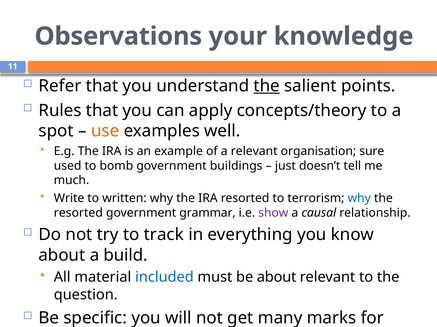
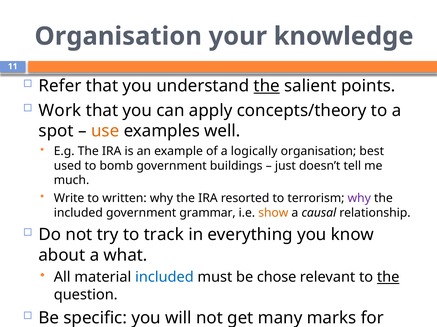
Observations: Observations -> Organisation (118, 36)
Rules: Rules -> Work (60, 111)
a relevant: relevant -> logically (254, 152)
sure: sure -> best (372, 152)
why colour: blue -> purple (359, 199)
resorted: resorted -> included (78, 213)
show colour: purple -> orange (273, 213)
build: build -> what (126, 256)
be about: about -> chose (277, 278)
the underline: none -> present (388, 278)
